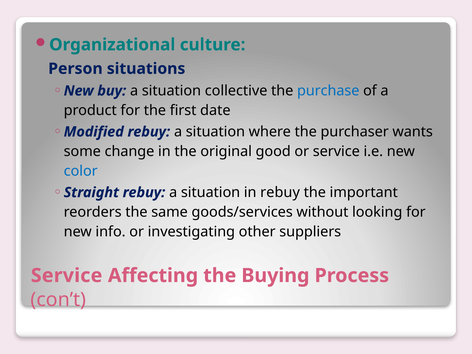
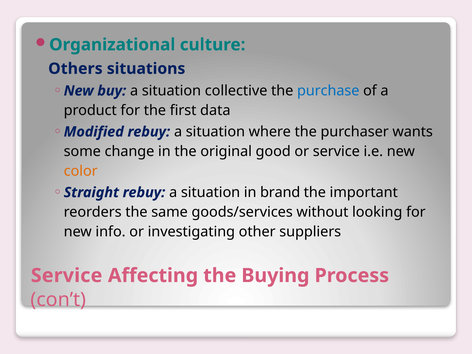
Person: Person -> Others (75, 69)
date: date -> data (215, 110)
color colour: blue -> orange (81, 171)
in rebuy: rebuy -> brand (280, 192)
